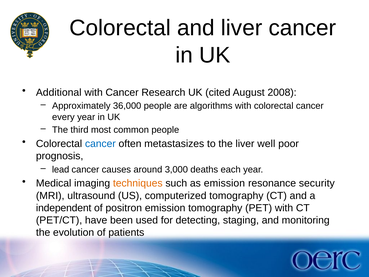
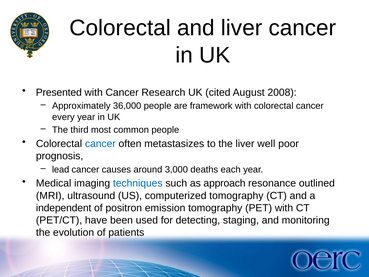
Additional: Additional -> Presented (59, 92)
algorithms: algorithms -> framework (211, 106)
techniques colour: orange -> blue (138, 183)
as emission: emission -> approach (225, 183)
security: security -> outlined (317, 183)
